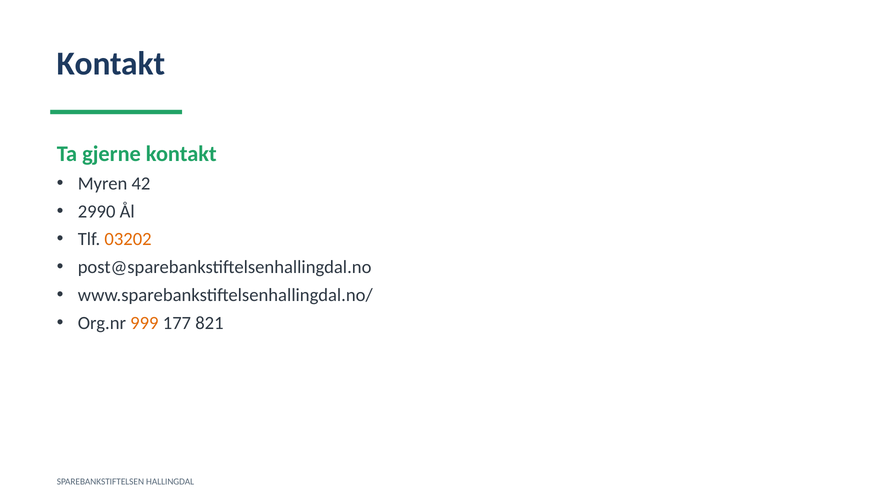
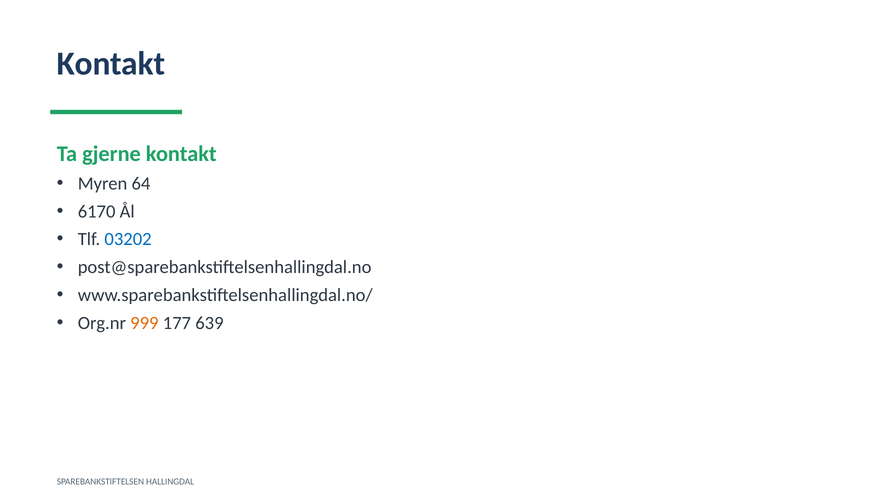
42: 42 -> 64 (141, 184)
2990: 2990 -> 6170 (97, 212)
03202 colour: orange -> blue (128, 239)
821: 821 -> 639 (209, 323)
